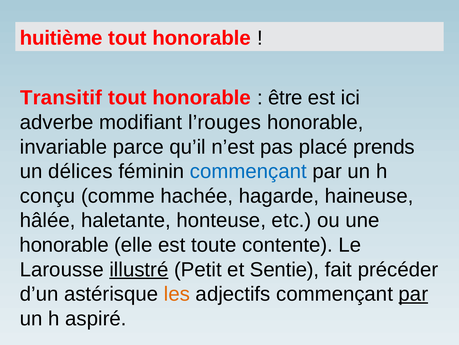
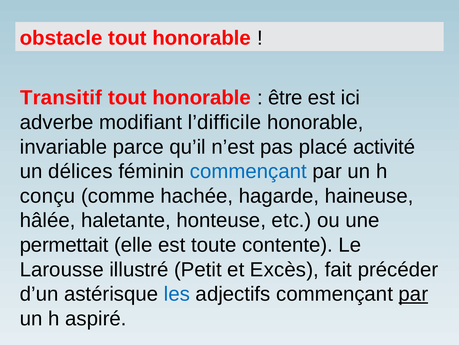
huitième: huitième -> obstacle (61, 38)
l’rouges: l’rouges -> l’difficile (224, 122)
prends: prends -> activité (384, 147)
honorable: honorable -> permettait (64, 245)
illustré underline: present -> none (139, 269)
Sentie: Sentie -> Excès (284, 269)
les colour: orange -> blue (177, 294)
